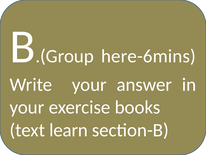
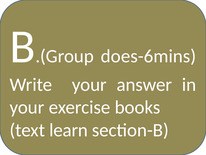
here-6mins: here-6mins -> does-6mins (148, 56)
